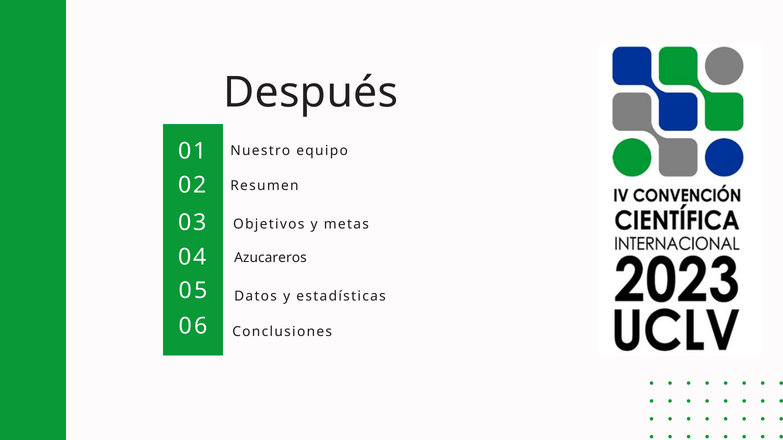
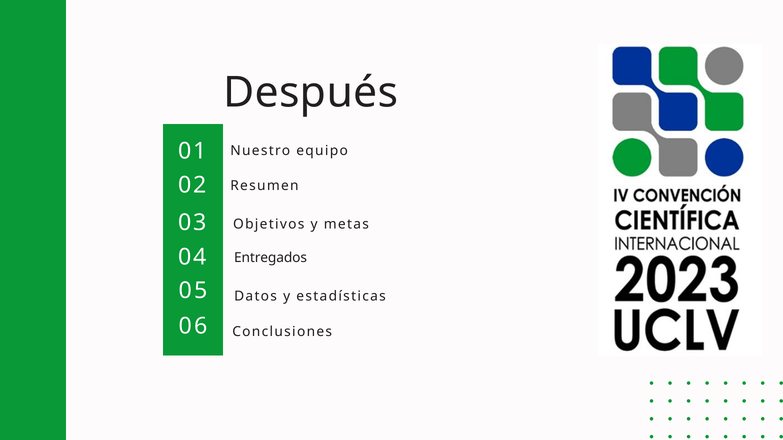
Azucareros: Azucareros -> Entregados (271, 258)
